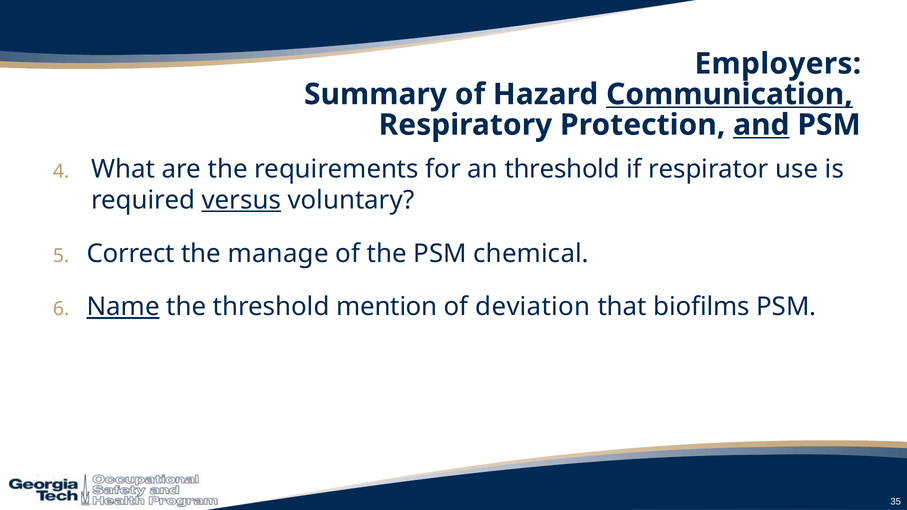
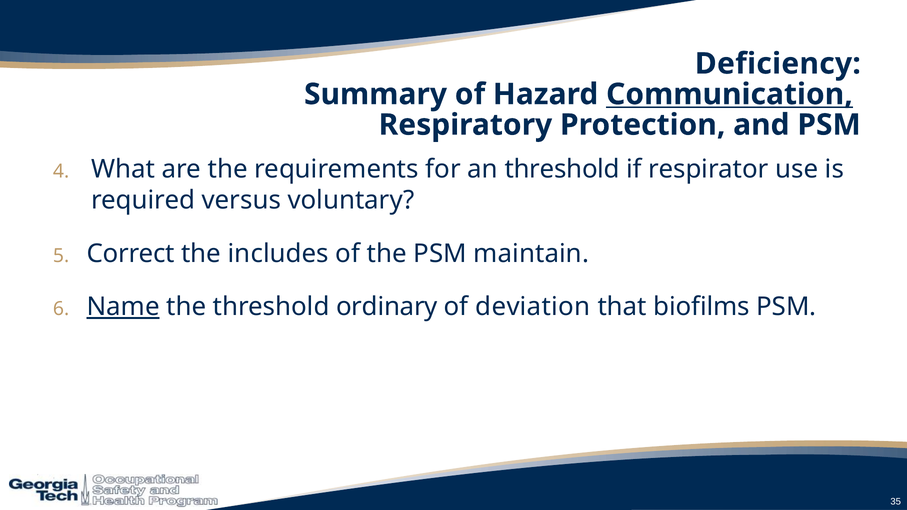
Employers: Employers -> Deficiency (778, 64)
and underline: present -> none (761, 125)
versus underline: present -> none (241, 200)
manage: manage -> includes (278, 254)
chemical: chemical -> maintain (531, 254)
mention: mention -> ordinary (387, 307)
